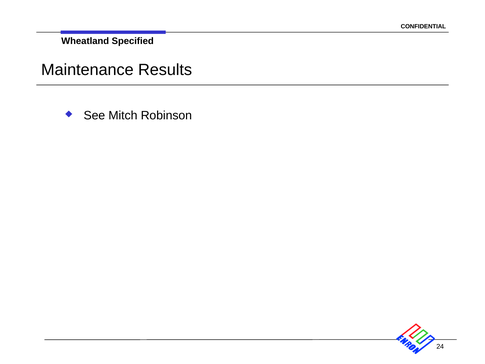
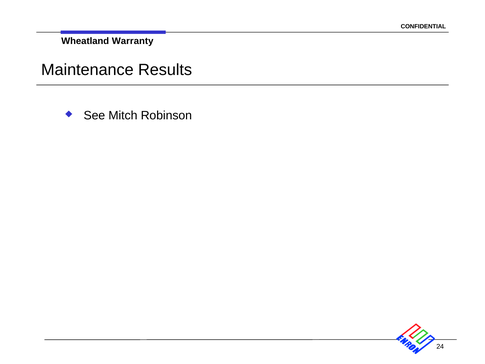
Specified: Specified -> Warranty (133, 41)
